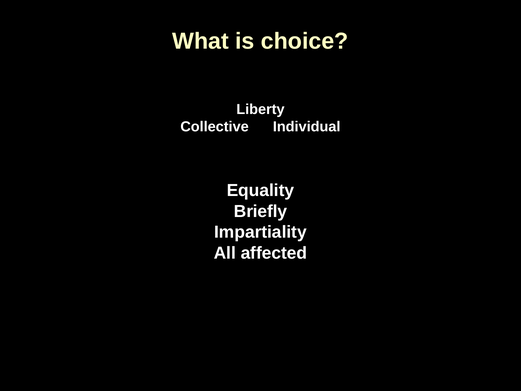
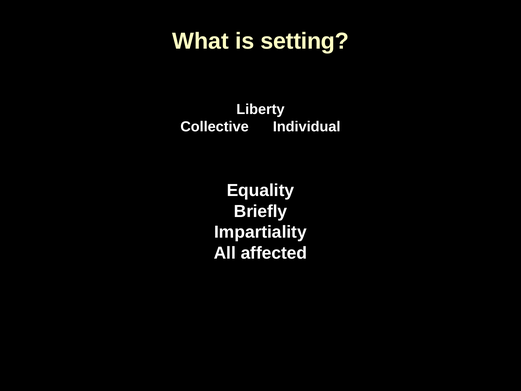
choice: choice -> setting (305, 41)
